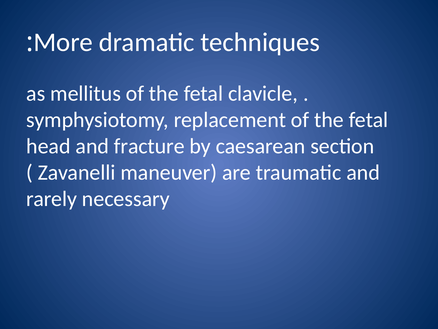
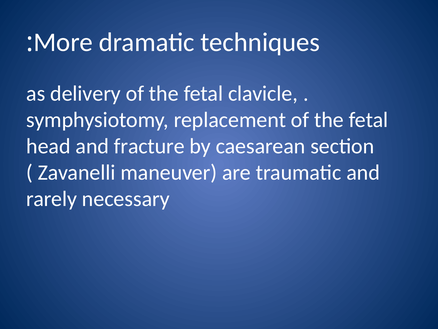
mellitus: mellitus -> delivery (86, 94)
